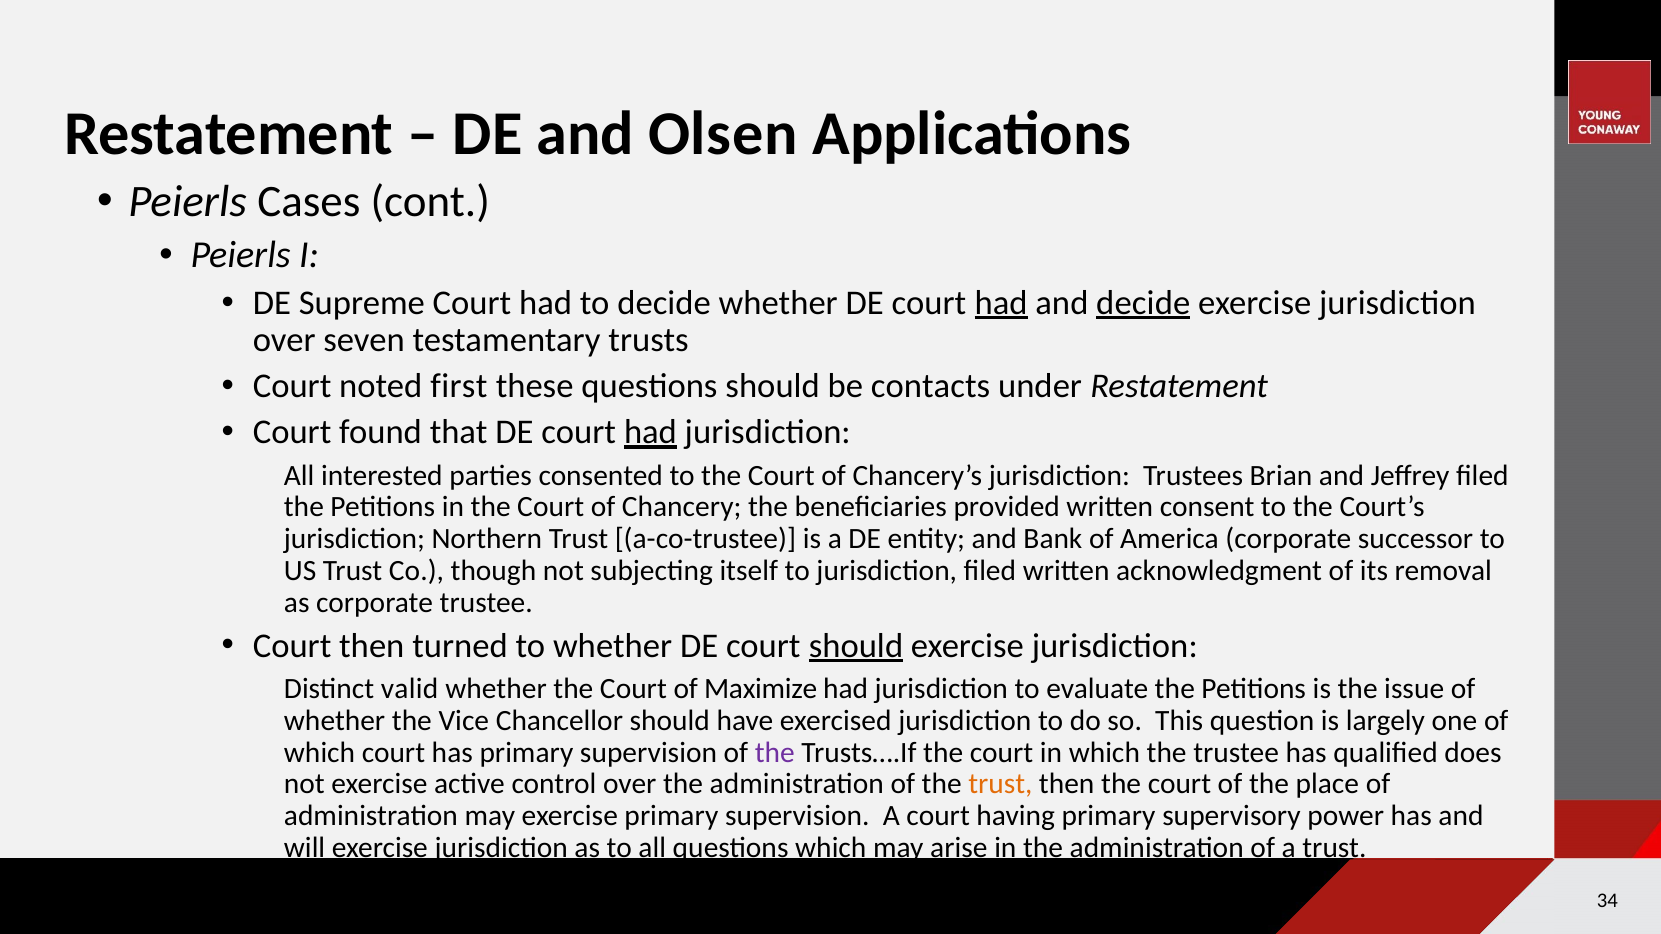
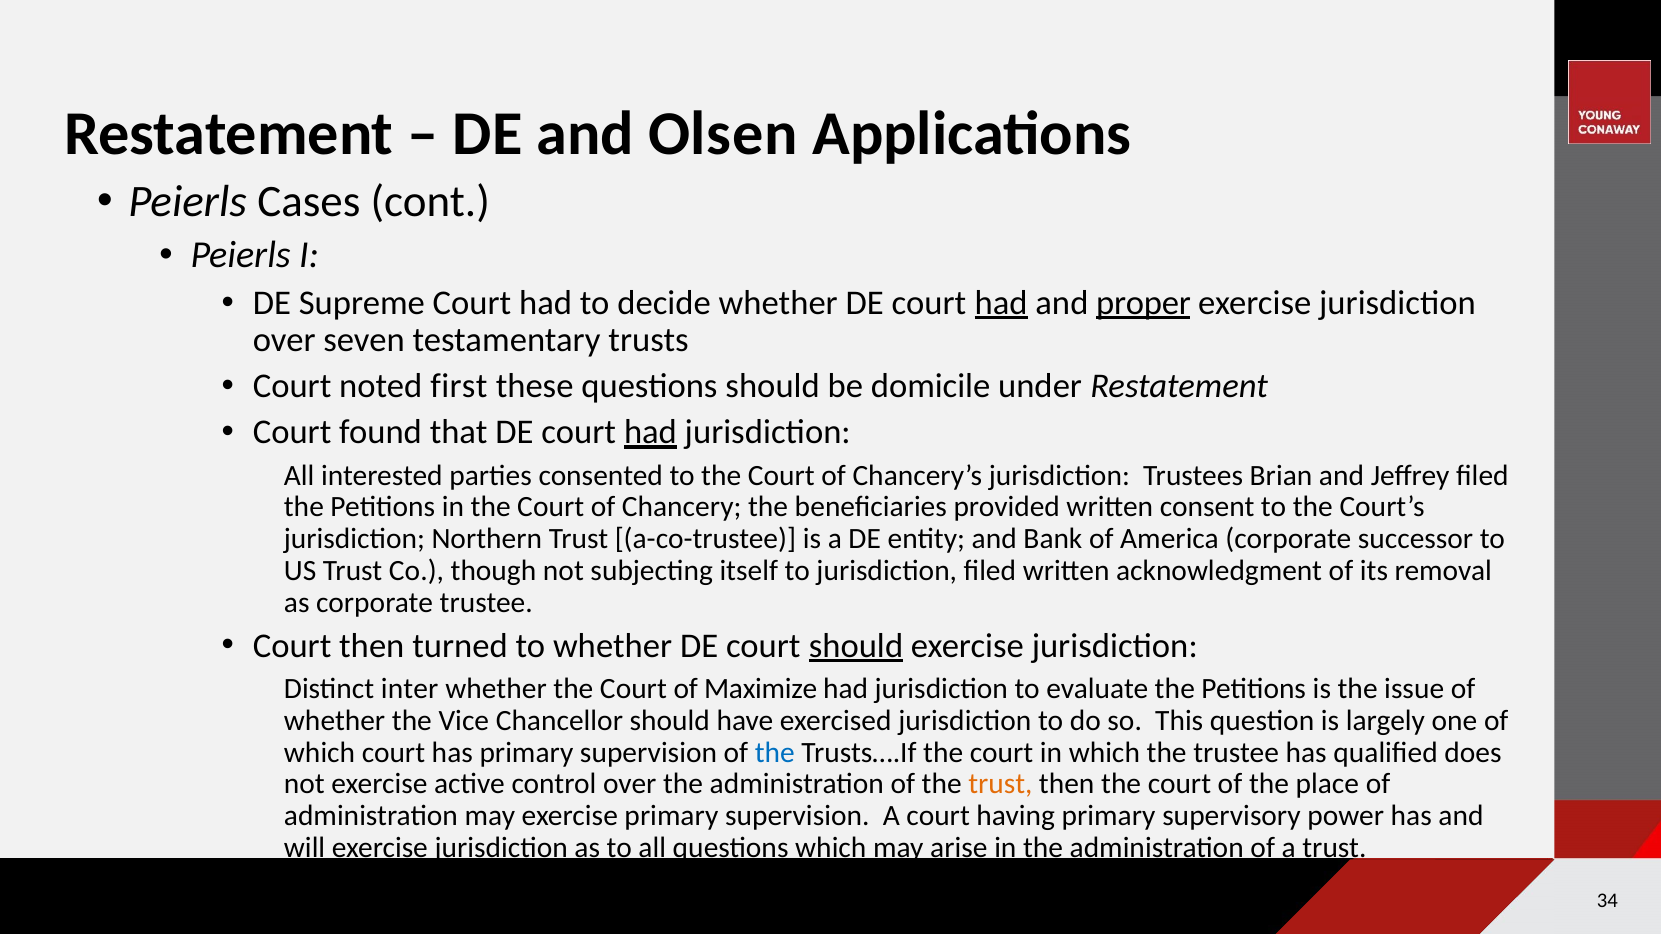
and decide: decide -> proper (1144, 303)
contacts: contacts -> domicile (931, 386)
valid: valid -> inter (410, 689)
the colour: purple -> blue (775, 753)
